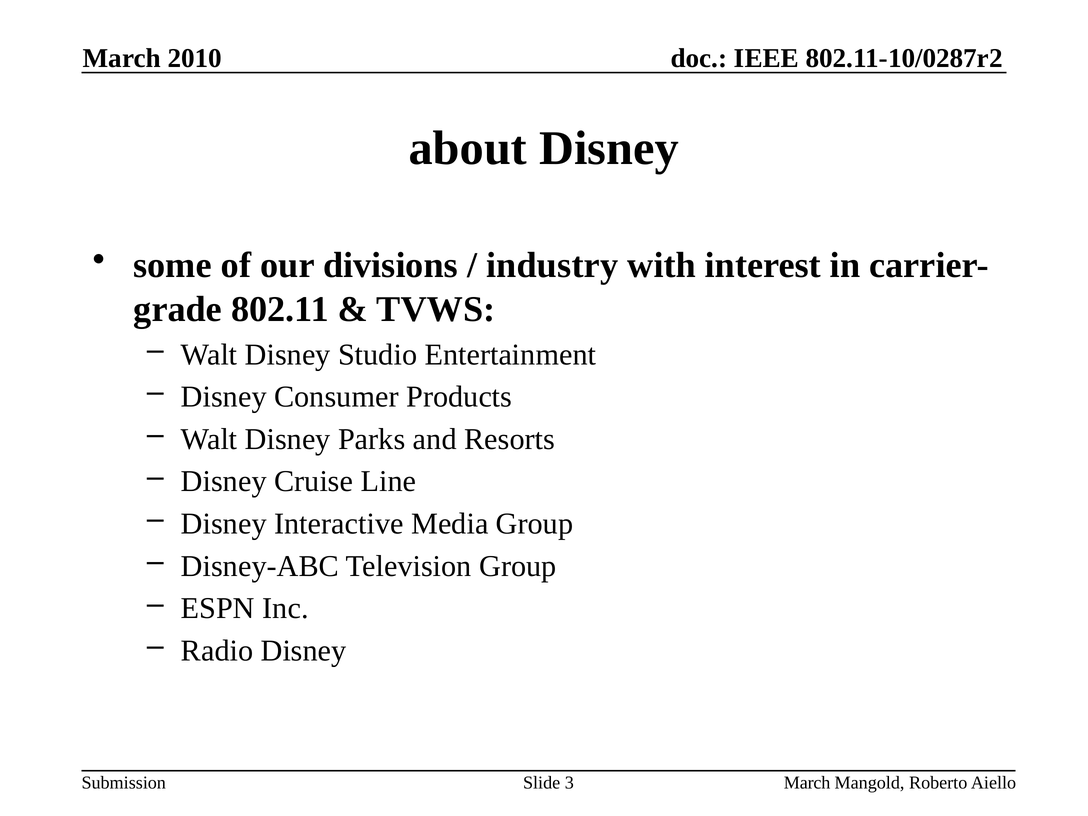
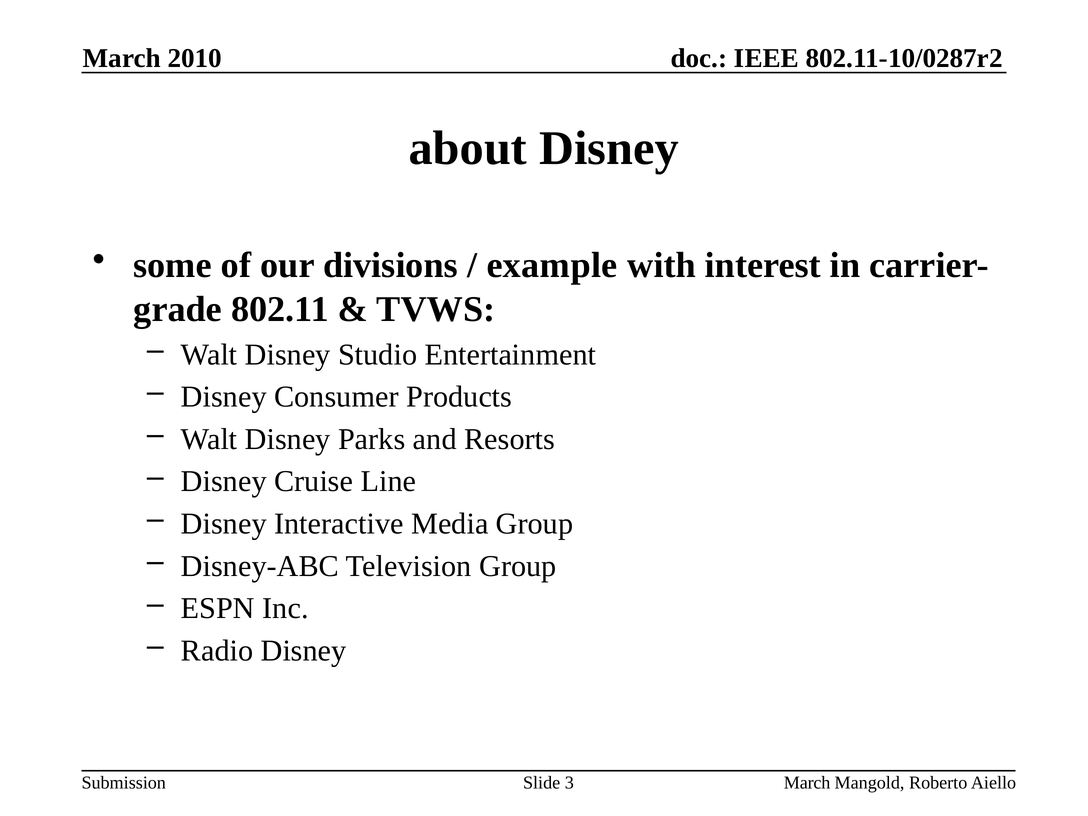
industry: industry -> example (552, 266)
